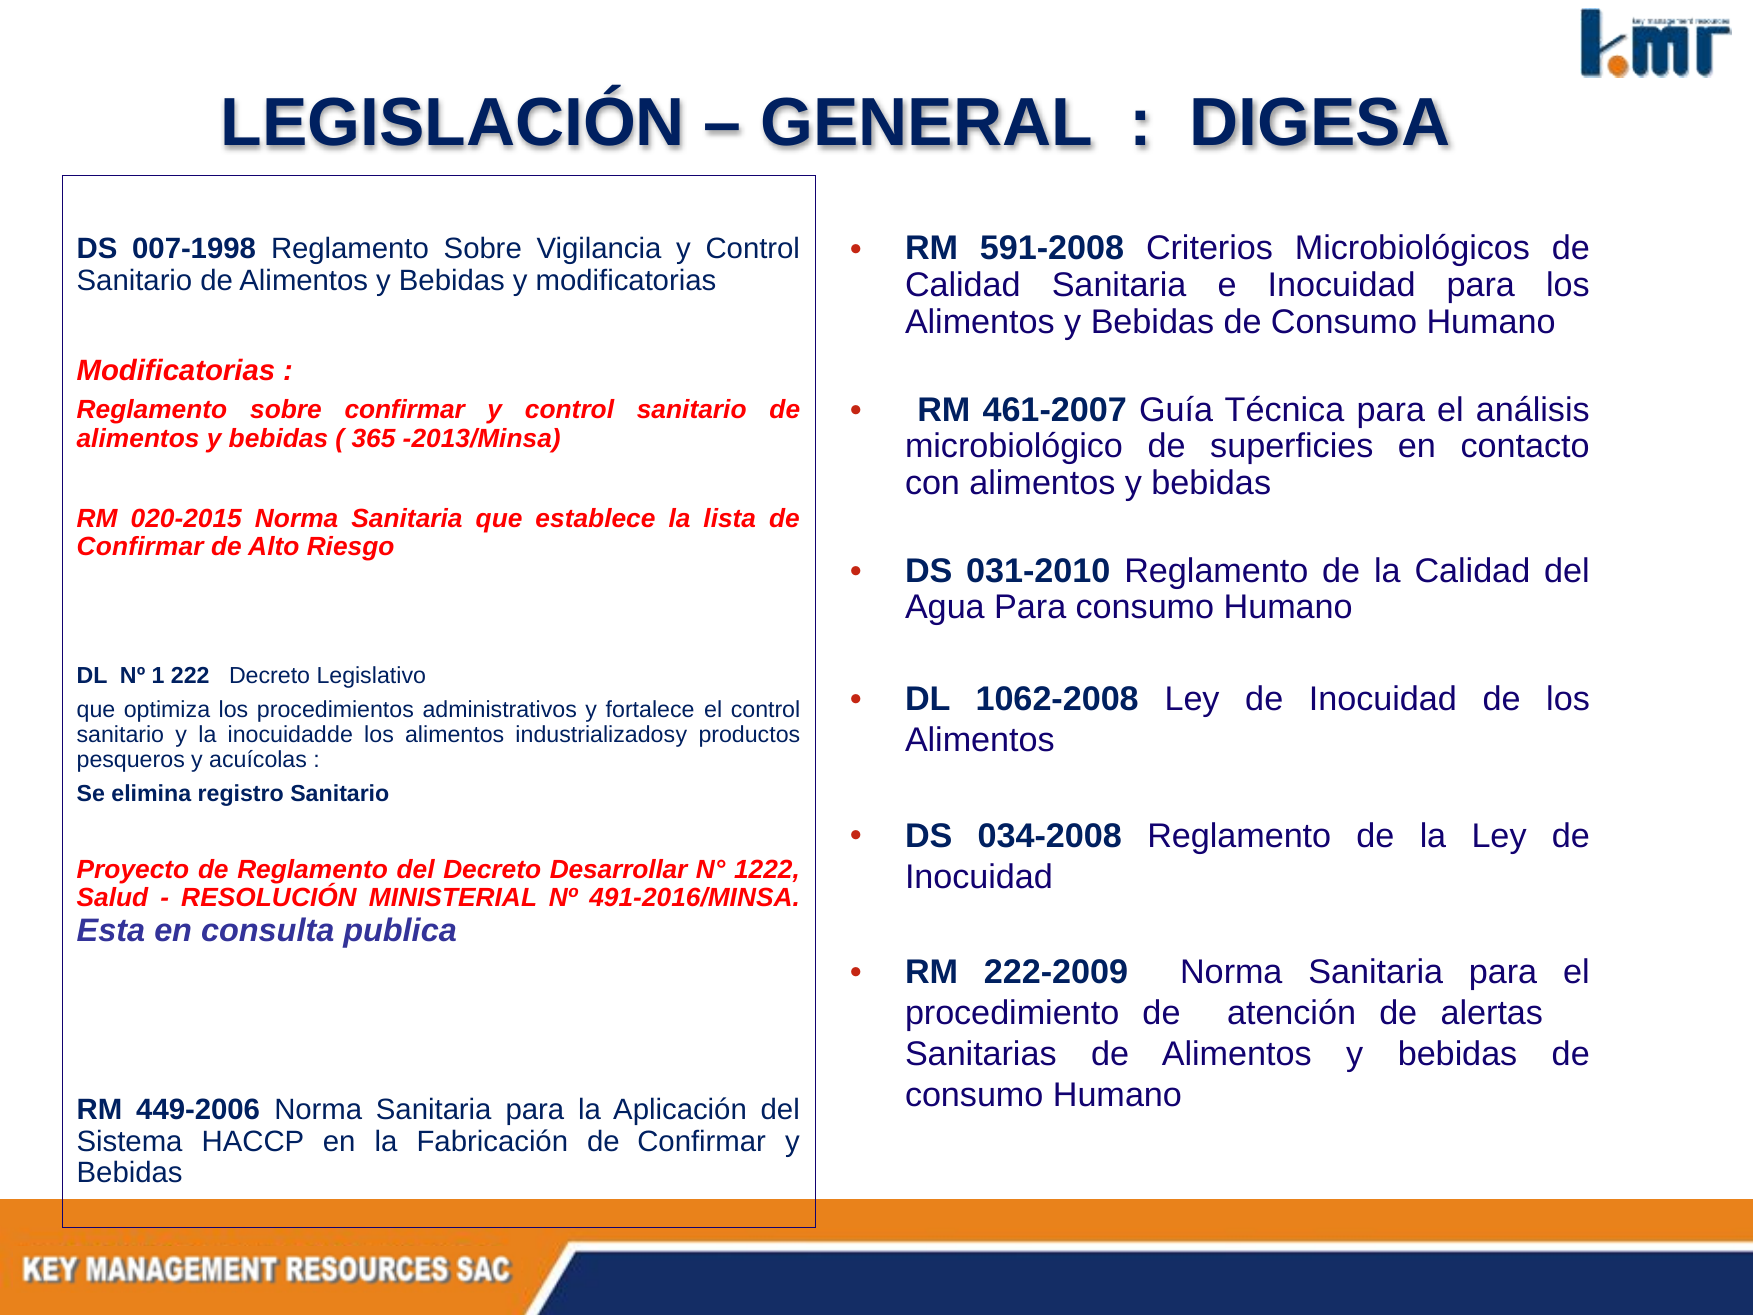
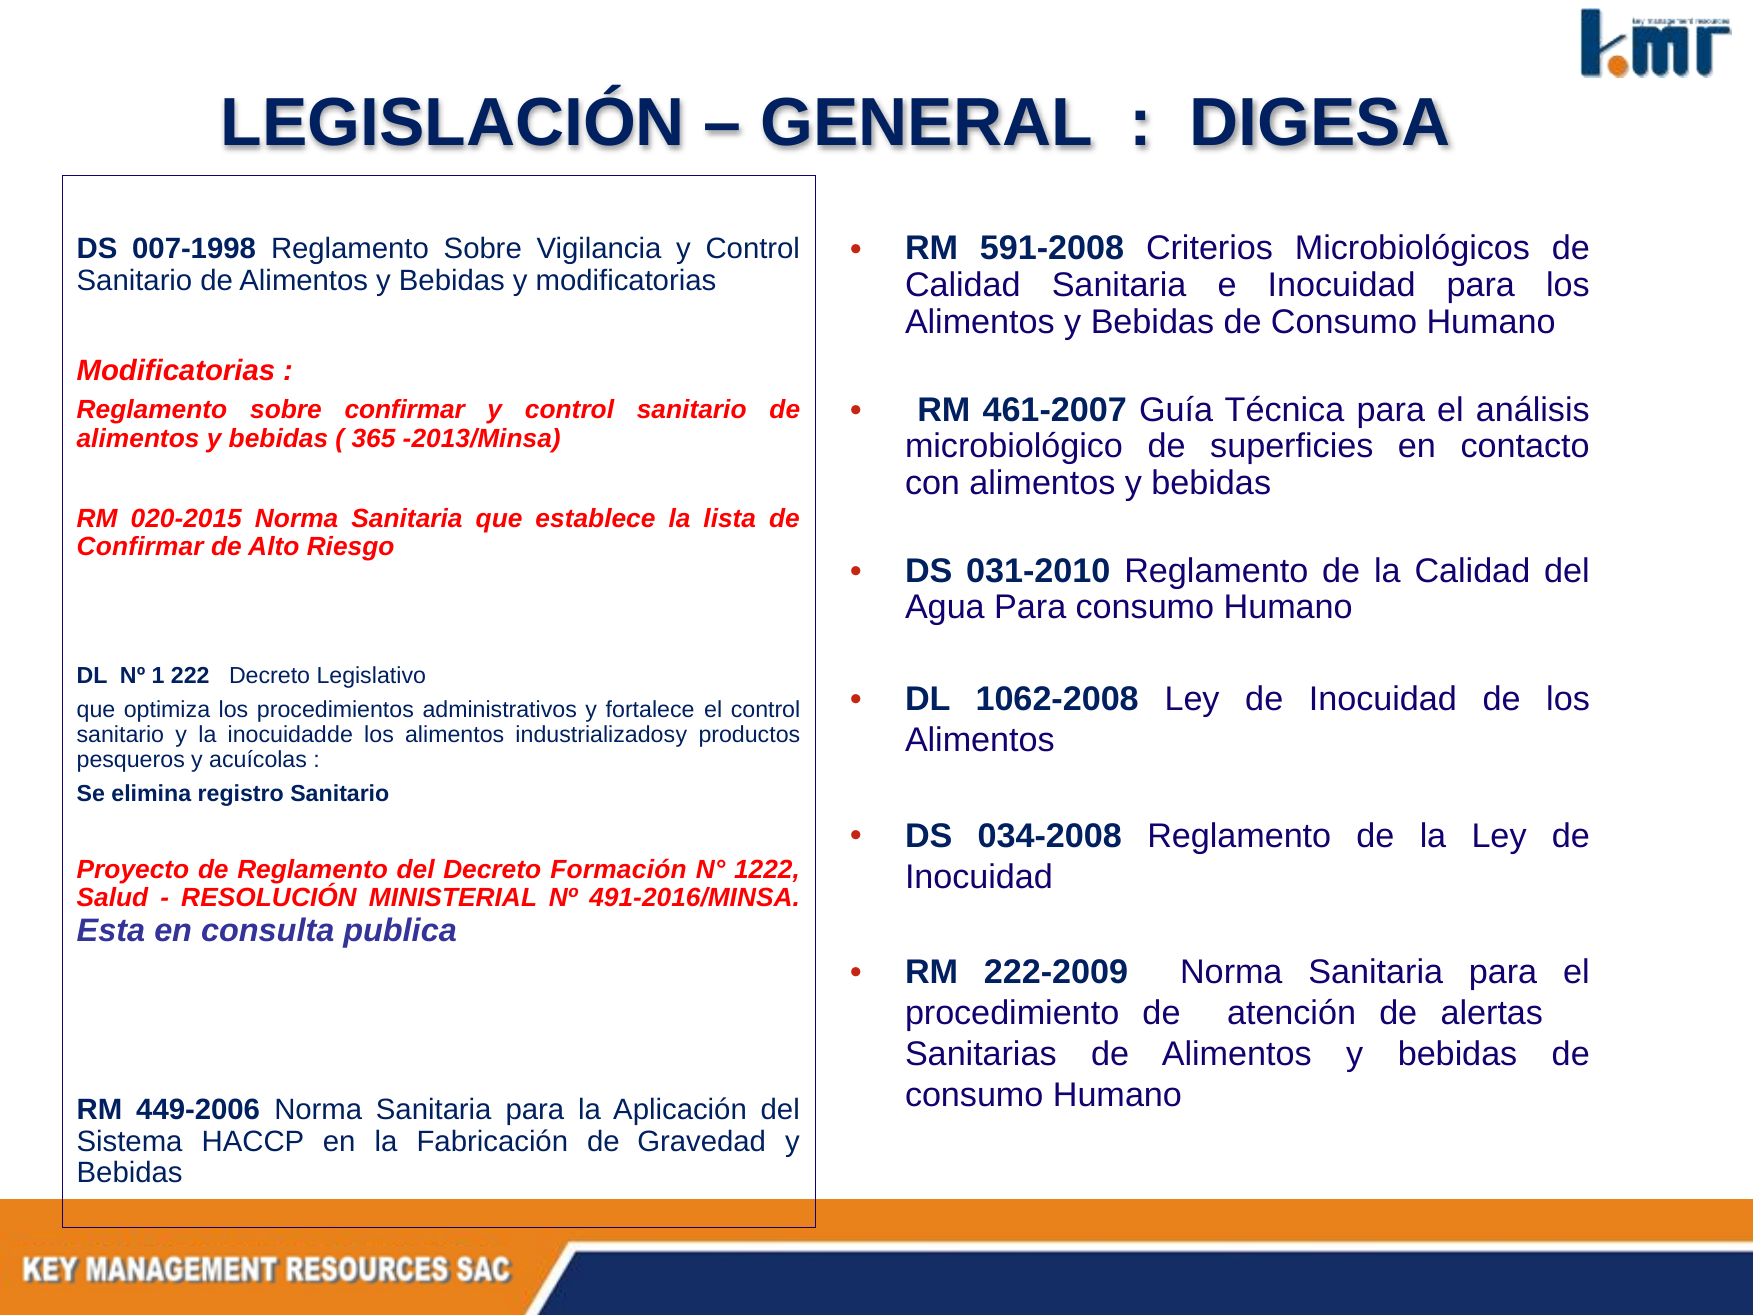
Desarrollar: Desarrollar -> Formación (618, 869)
Fabricación de Confirmar: Confirmar -> Gravedad (702, 1141)
